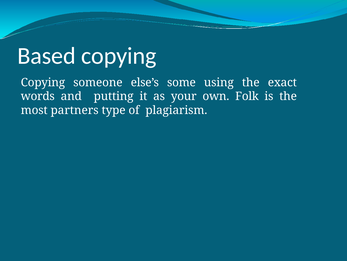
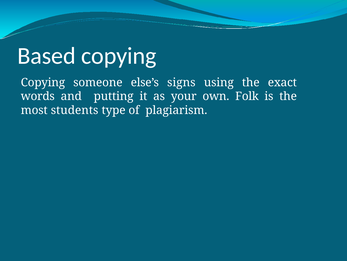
some: some -> signs (181, 82)
partners: partners -> students (75, 110)
